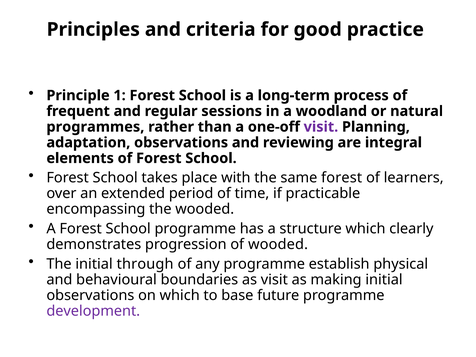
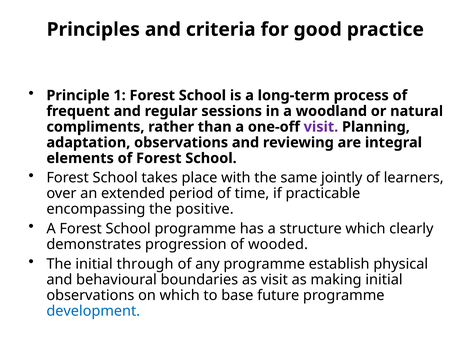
programmes: programmes -> compliments (95, 127)
same forest: forest -> jointly (342, 178)
the wooded: wooded -> positive (205, 209)
development colour: purple -> blue (93, 311)
